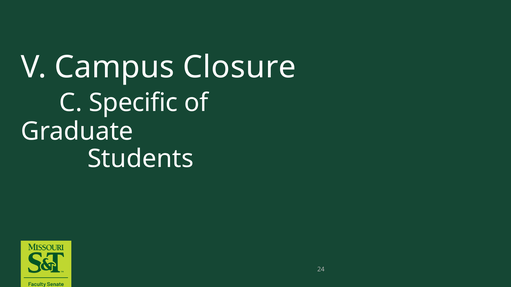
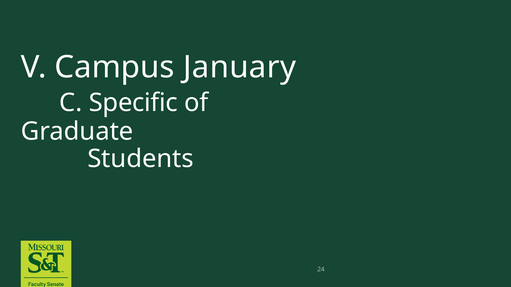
Closure: Closure -> January (240, 67)
